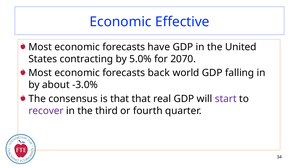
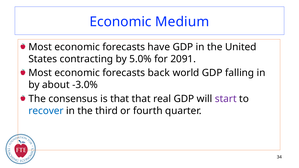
Effective: Effective -> Medium (182, 22)
2070: 2070 -> 2091 (183, 59)
recover colour: purple -> blue (46, 111)
